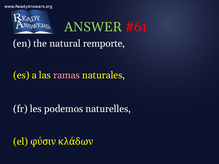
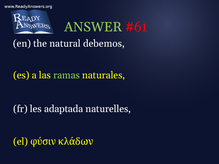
remporte: remporte -> debemos (104, 44)
ramas colour: pink -> light green (67, 75)
podemos: podemos -> adaptada (64, 109)
